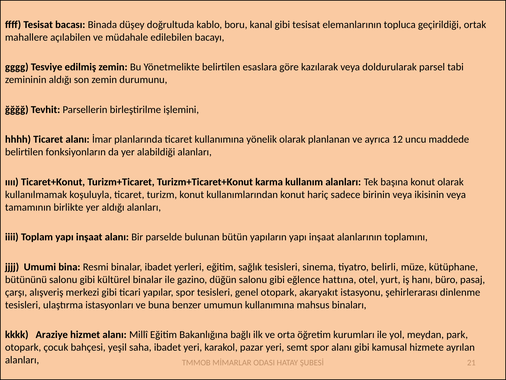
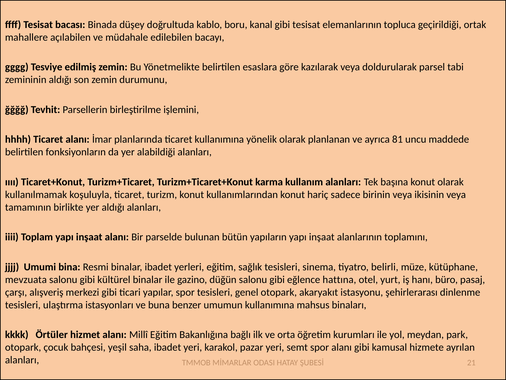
12: 12 -> 81 (398, 139)
bütününü: bütününü -> mevzuata (26, 279)
Araziye: Araziye -> Örtüler (52, 334)
